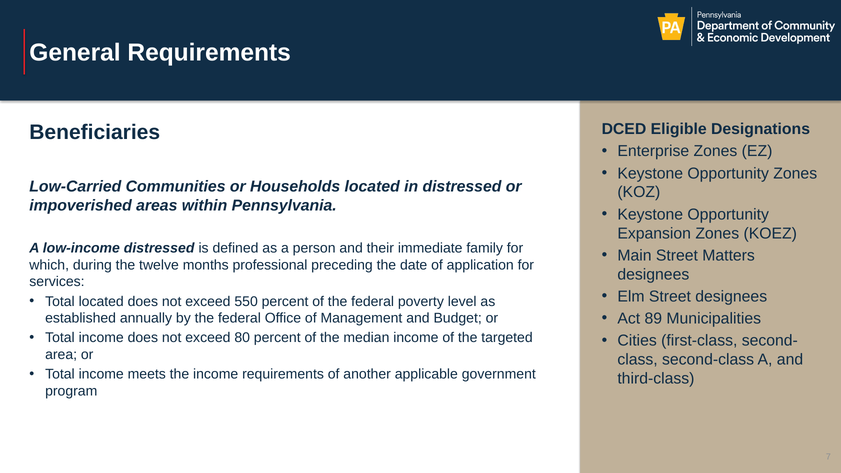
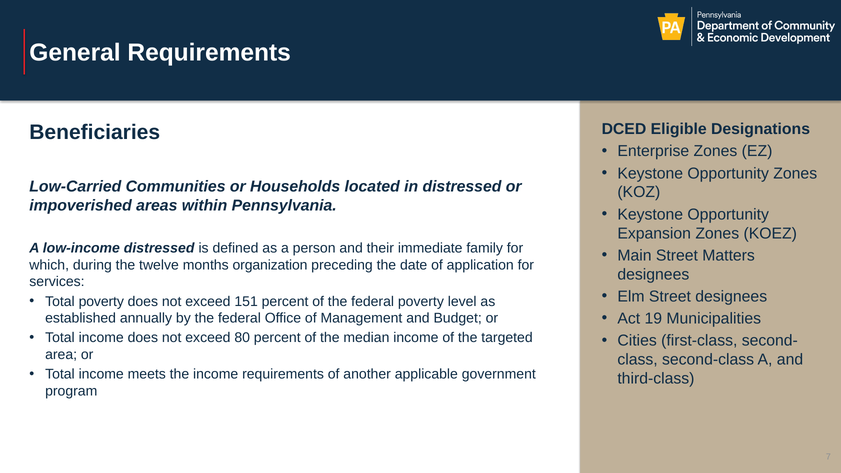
professional: professional -> organization (270, 265)
Total located: located -> poverty (101, 301)
550: 550 -> 151 (246, 301)
89: 89 -> 19 (653, 319)
